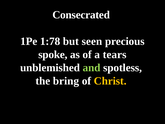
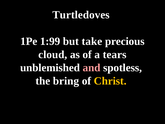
Consecrated: Consecrated -> Turtledoves (81, 15)
1:78: 1:78 -> 1:99 (50, 41)
seen: seen -> take (92, 41)
spoke: spoke -> cloud (53, 54)
and colour: light green -> pink (92, 68)
